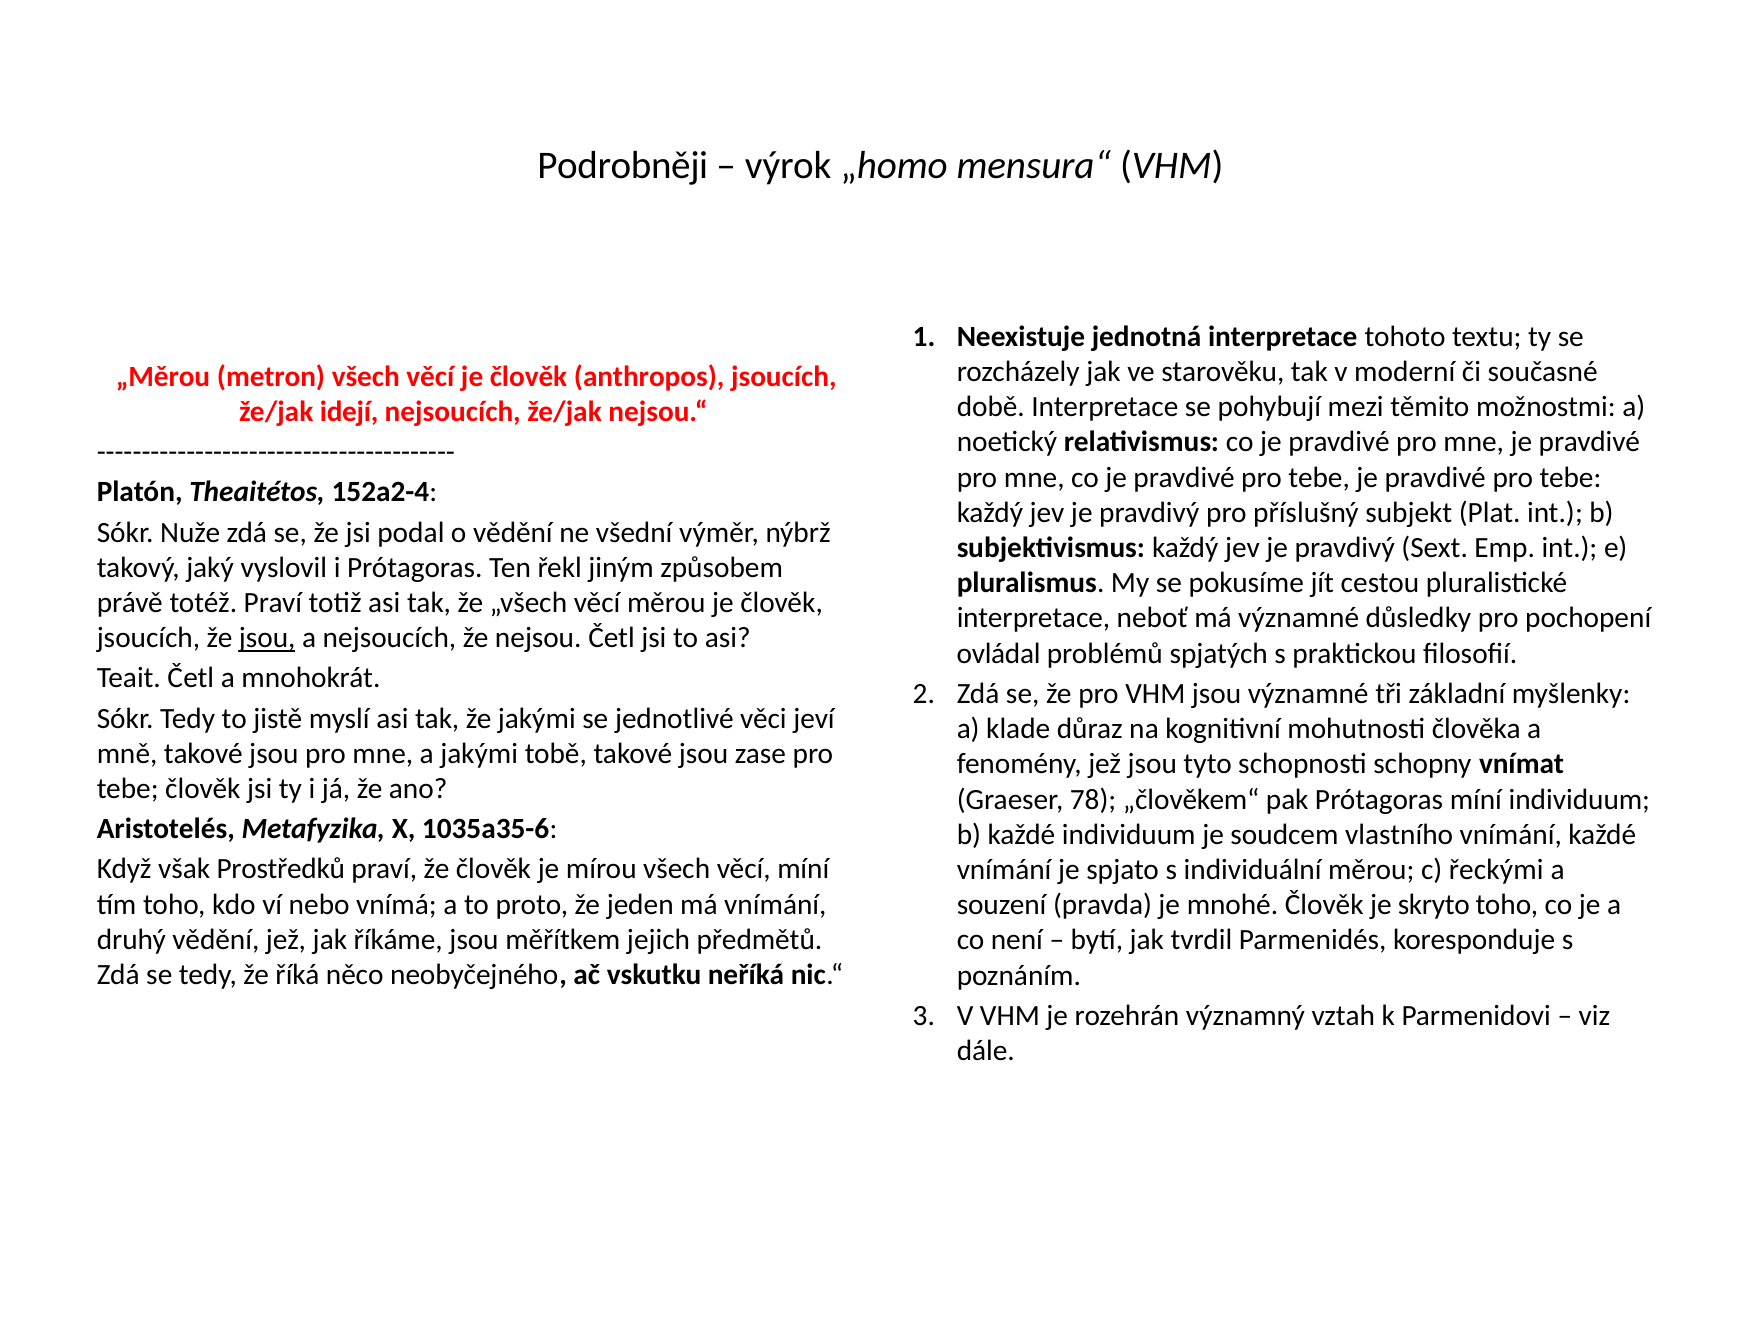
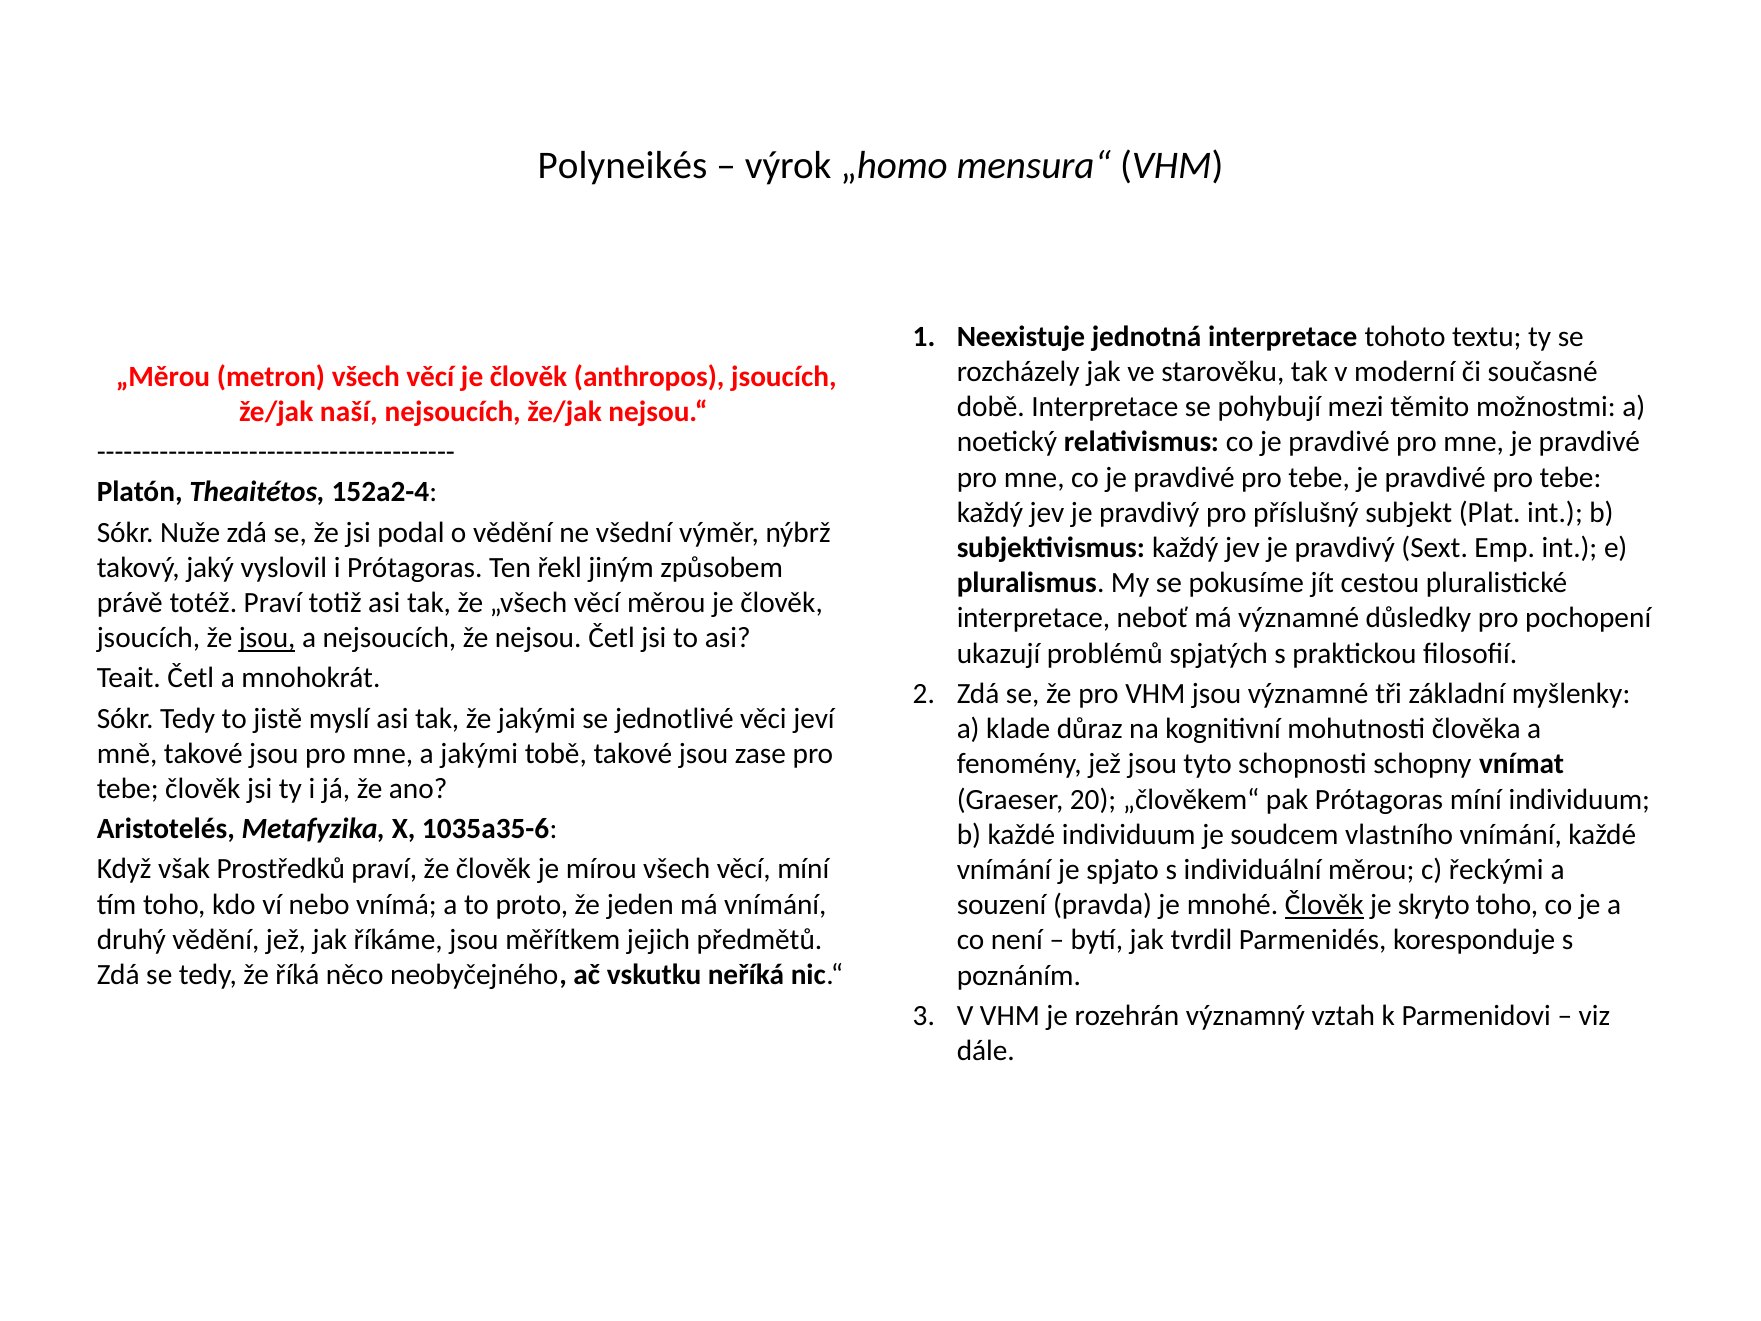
Podrobněji: Podrobněji -> Polyneikés (623, 166)
idejí: idejí -> naší (349, 412)
ovládal: ovládal -> ukazují (998, 653)
78: 78 -> 20 (1093, 799)
Člověk underline: none -> present (1324, 905)
